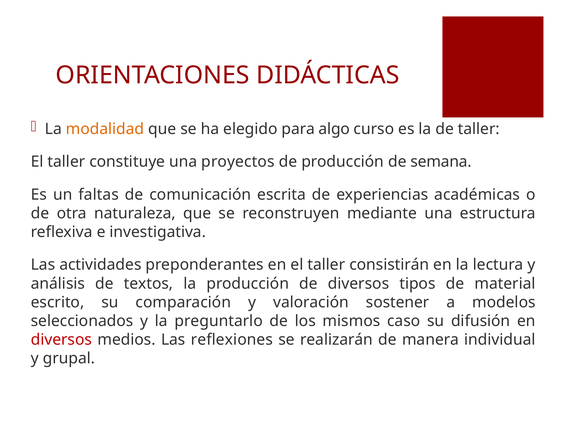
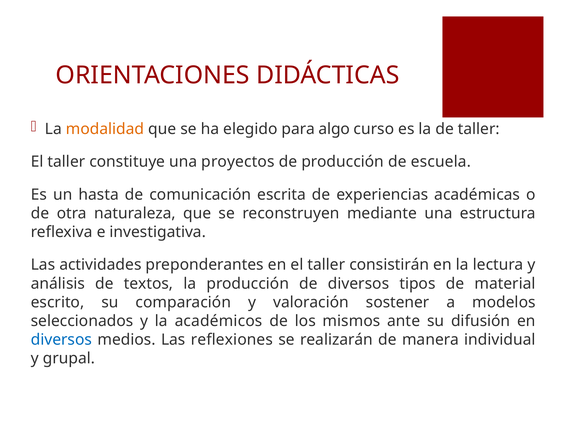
semana: semana -> escuela (441, 162)
faltas: faltas -> hasta (99, 194)
preguntarlo: preguntarlo -> académicos (219, 321)
caso: caso -> ante (404, 321)
diversos colour: red -> blue (61, 340)
